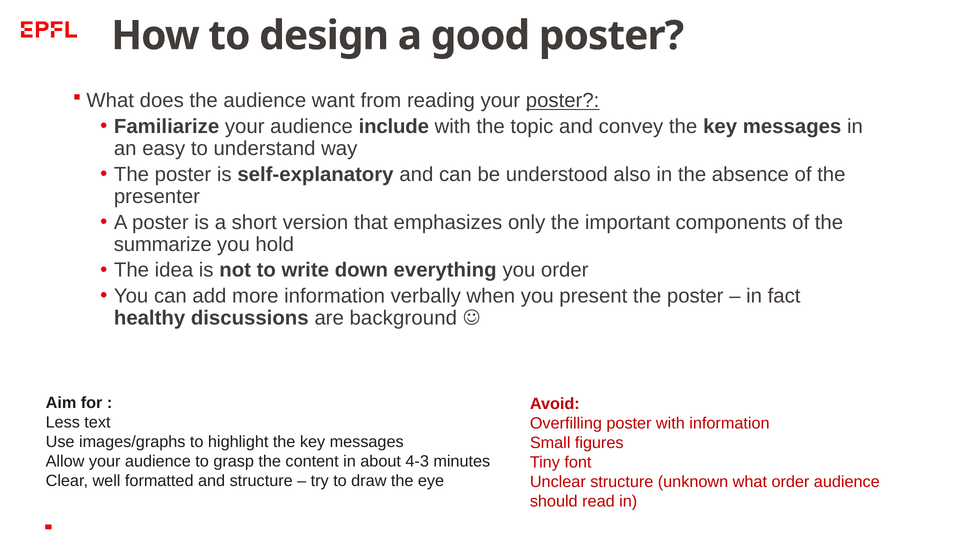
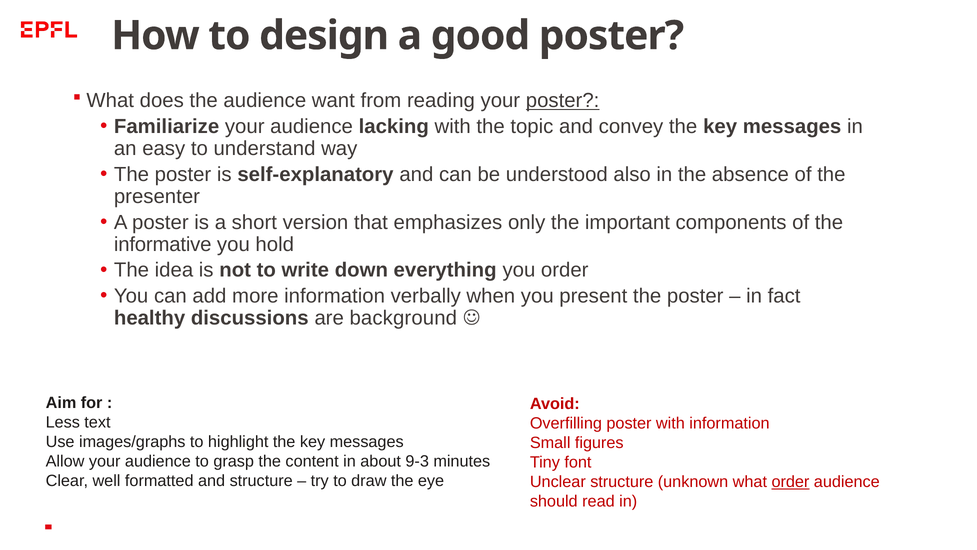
include: include -> lacking (394, 126)
summarize: summarize -> informative (163, 244)
4-3: 4-3 -> 9-3 (417, 461)
order underline: none -> present (790, 482)
